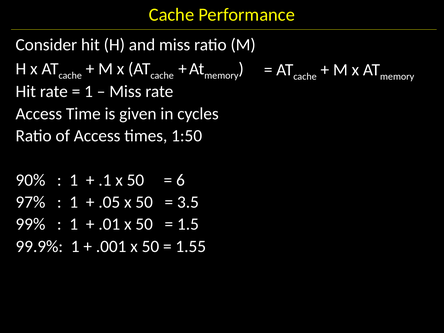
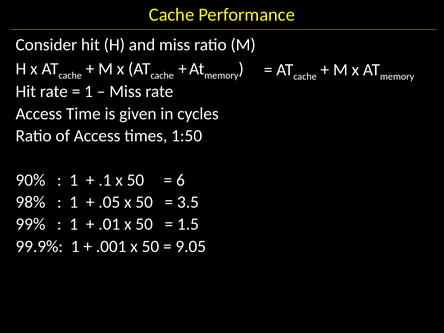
97%: 97% -> 98% (30, 202)
1.55: 1.55 -> 9.05 (191, 246)
